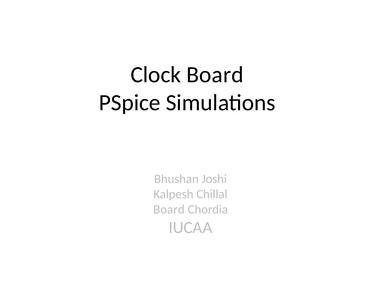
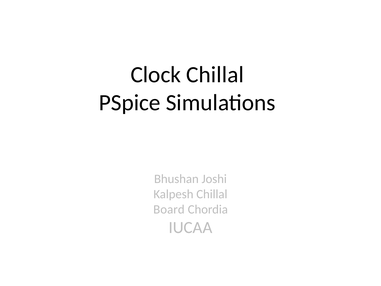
Clock Board: Board -> Chillal (215, 75)
